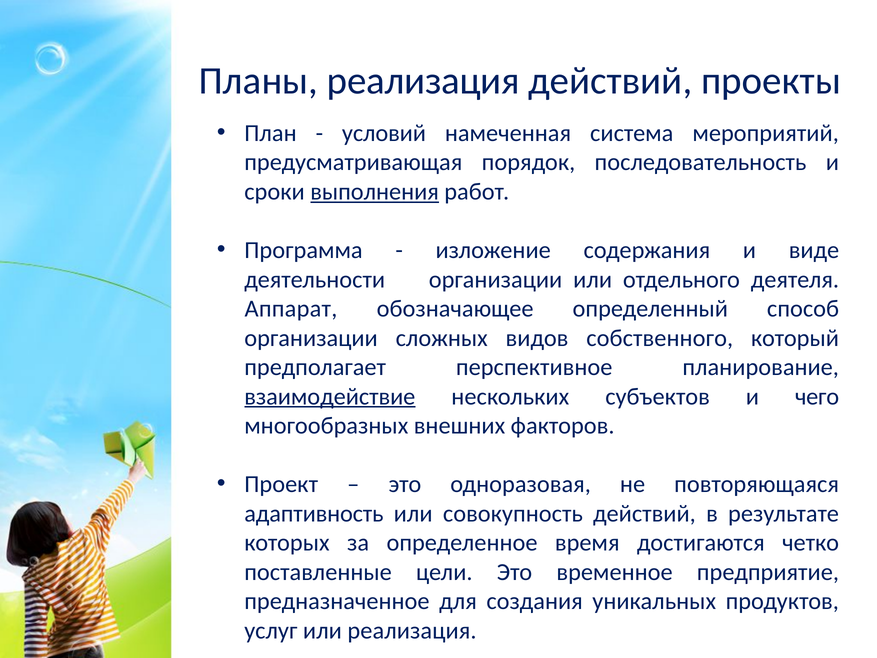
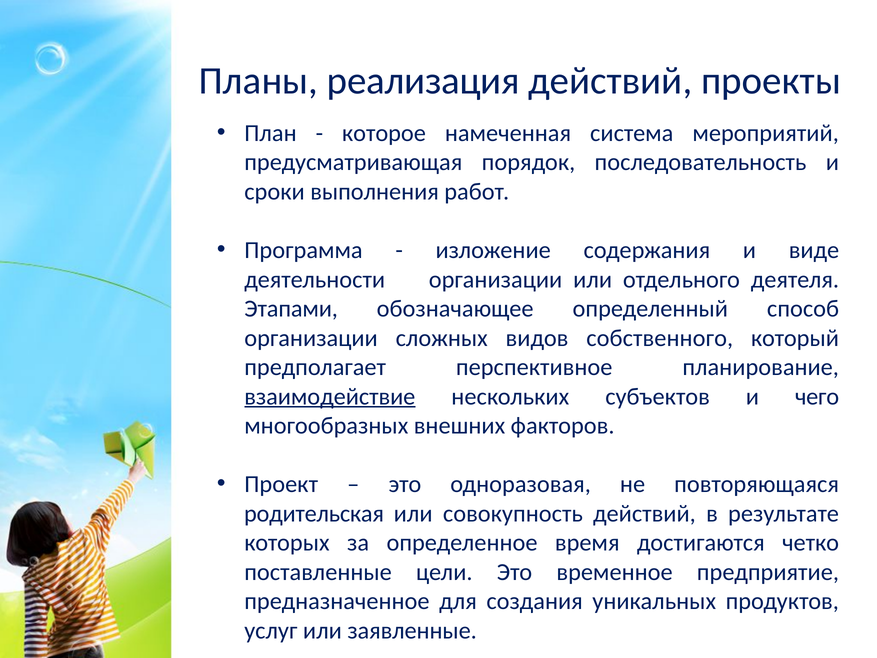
условий: условий -> которое (384, 133)
выполнения underline: present -> none (375, 192)
Аппарат: Аппарат -> Этапами (291, 309)
адаптивность: адаптивность -> родительская (314, 513)
или реализация: реализация -> заявленные (412, 630)
